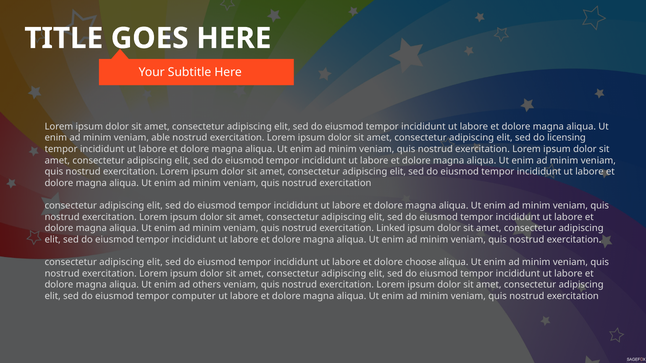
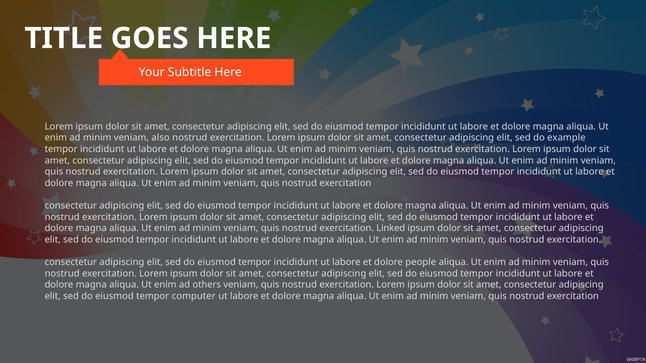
able: able -> also (161, 138)
licensing: licensing -> example (566, 138)
choose: choose -> people (421, 262)
